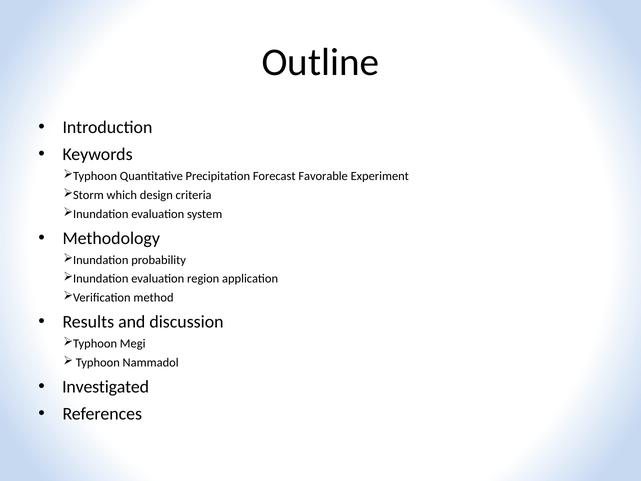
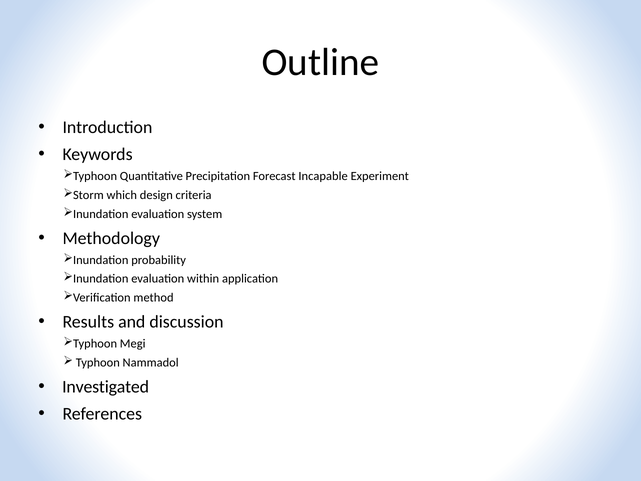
Favorable: Favorable -> Incapable (323, 176)
region: region -> within (203, 279)
